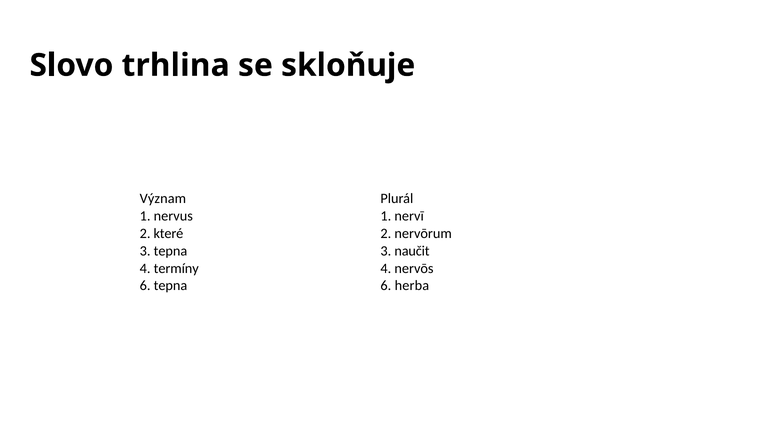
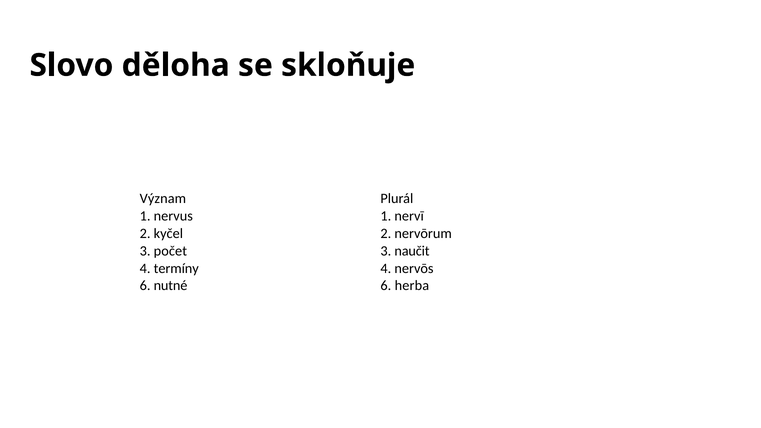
trhlina: trhlina -> děloha (176, 65)
které: které -> kyčel (168, 234)
3 tepna: tepna -> počet (170, 251)
6 tepna: tepna -> nutné (171, 286)
